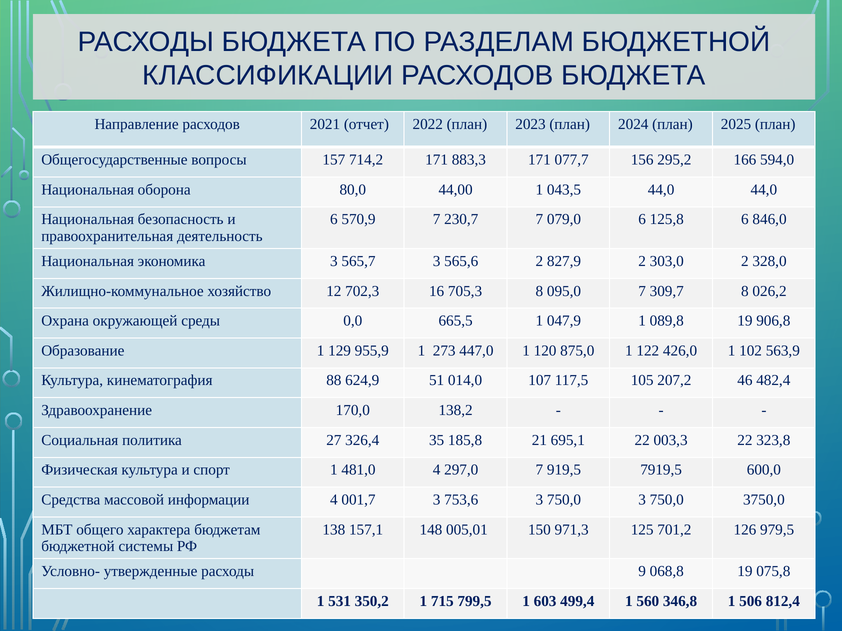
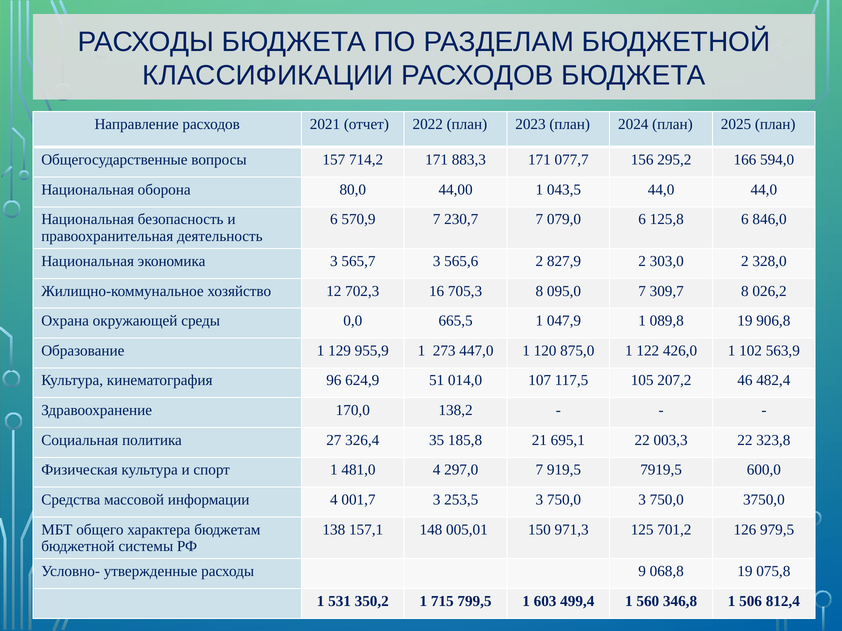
88: 88 -> 96 (334, 381)
753,6: 753,6 -> 253,5 (461, 500)
